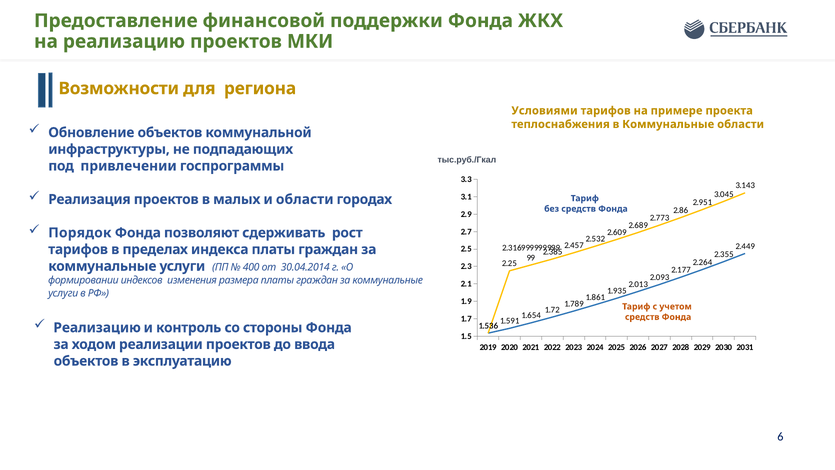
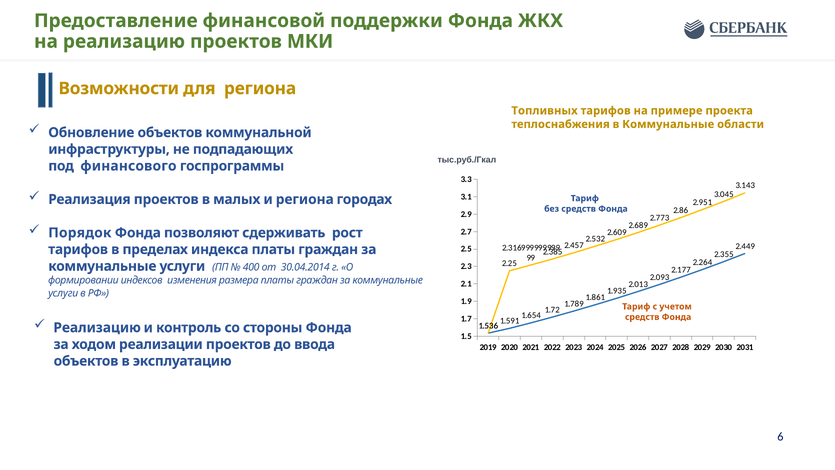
Условиями: Условиями -> Топливных (545, 111)
привлечении: привлечении -> финансового (128, 166)
и области: области -> региона (305, 199)
